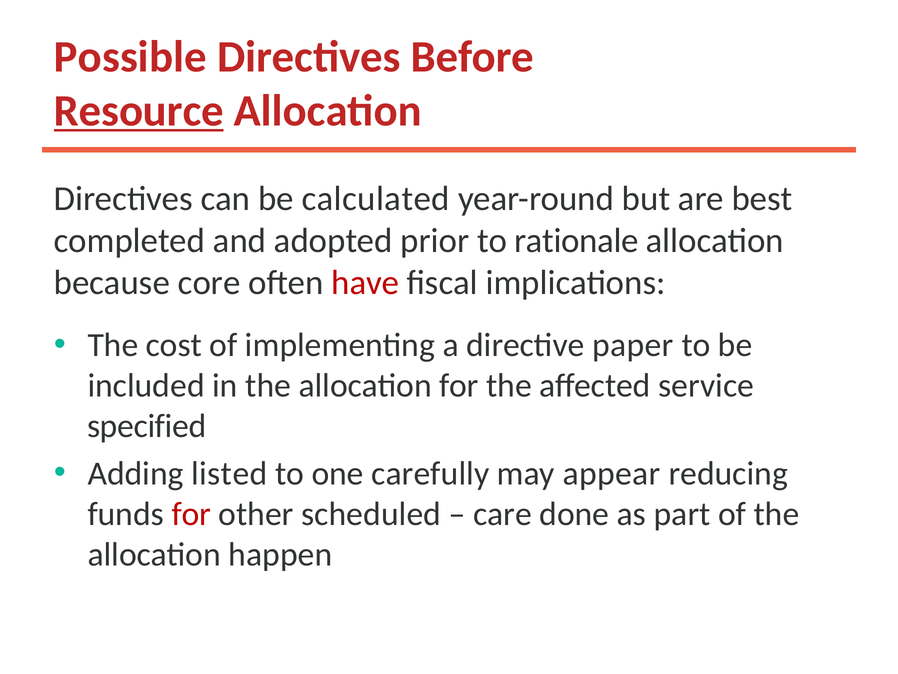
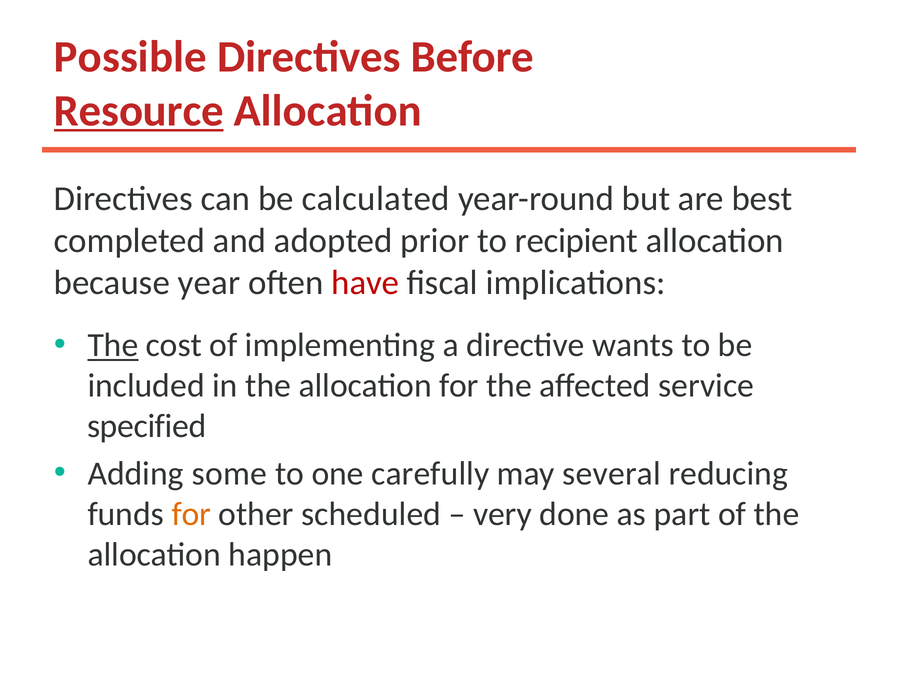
rationale: rationale -> recipient (576, 240)
core: core -> year (209, 282)
The underline: none -> present (113, 345)
paper: paper -> wants (633, 345)
listed: listed -> some (229, 473)
appear: appear -> several (612, 473)
for colour: red -> orange (191, 514)
care: care -> very (503, 514)
